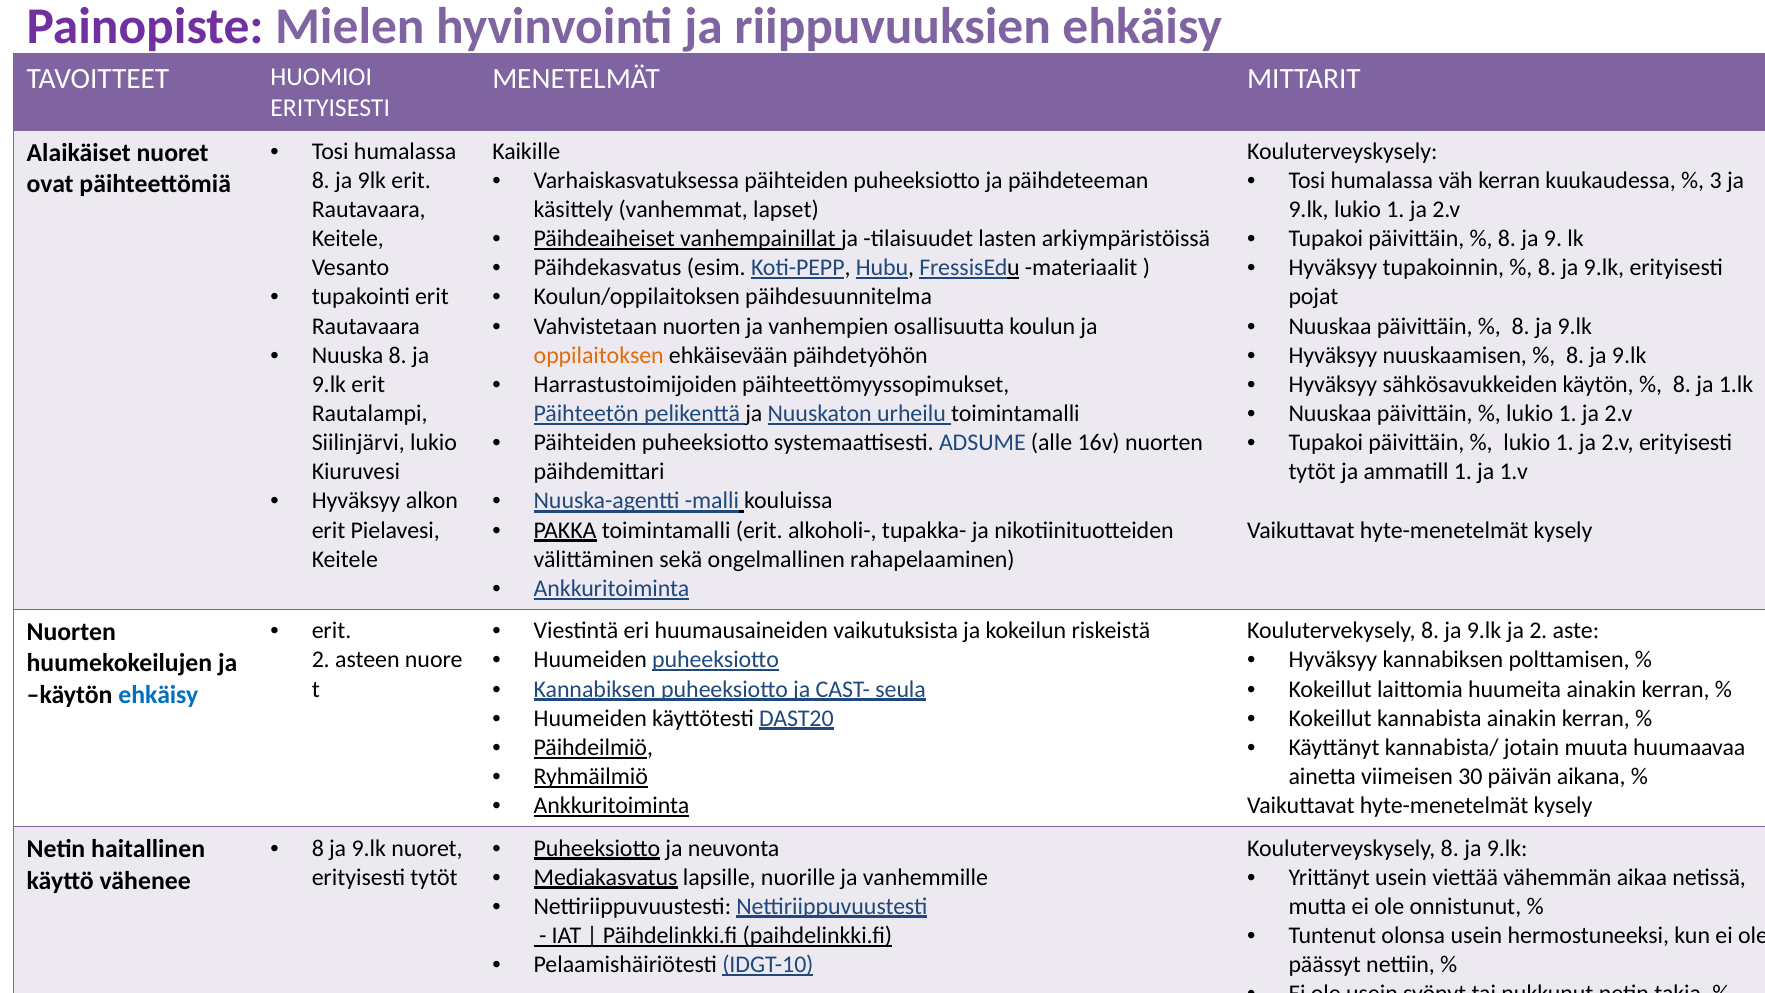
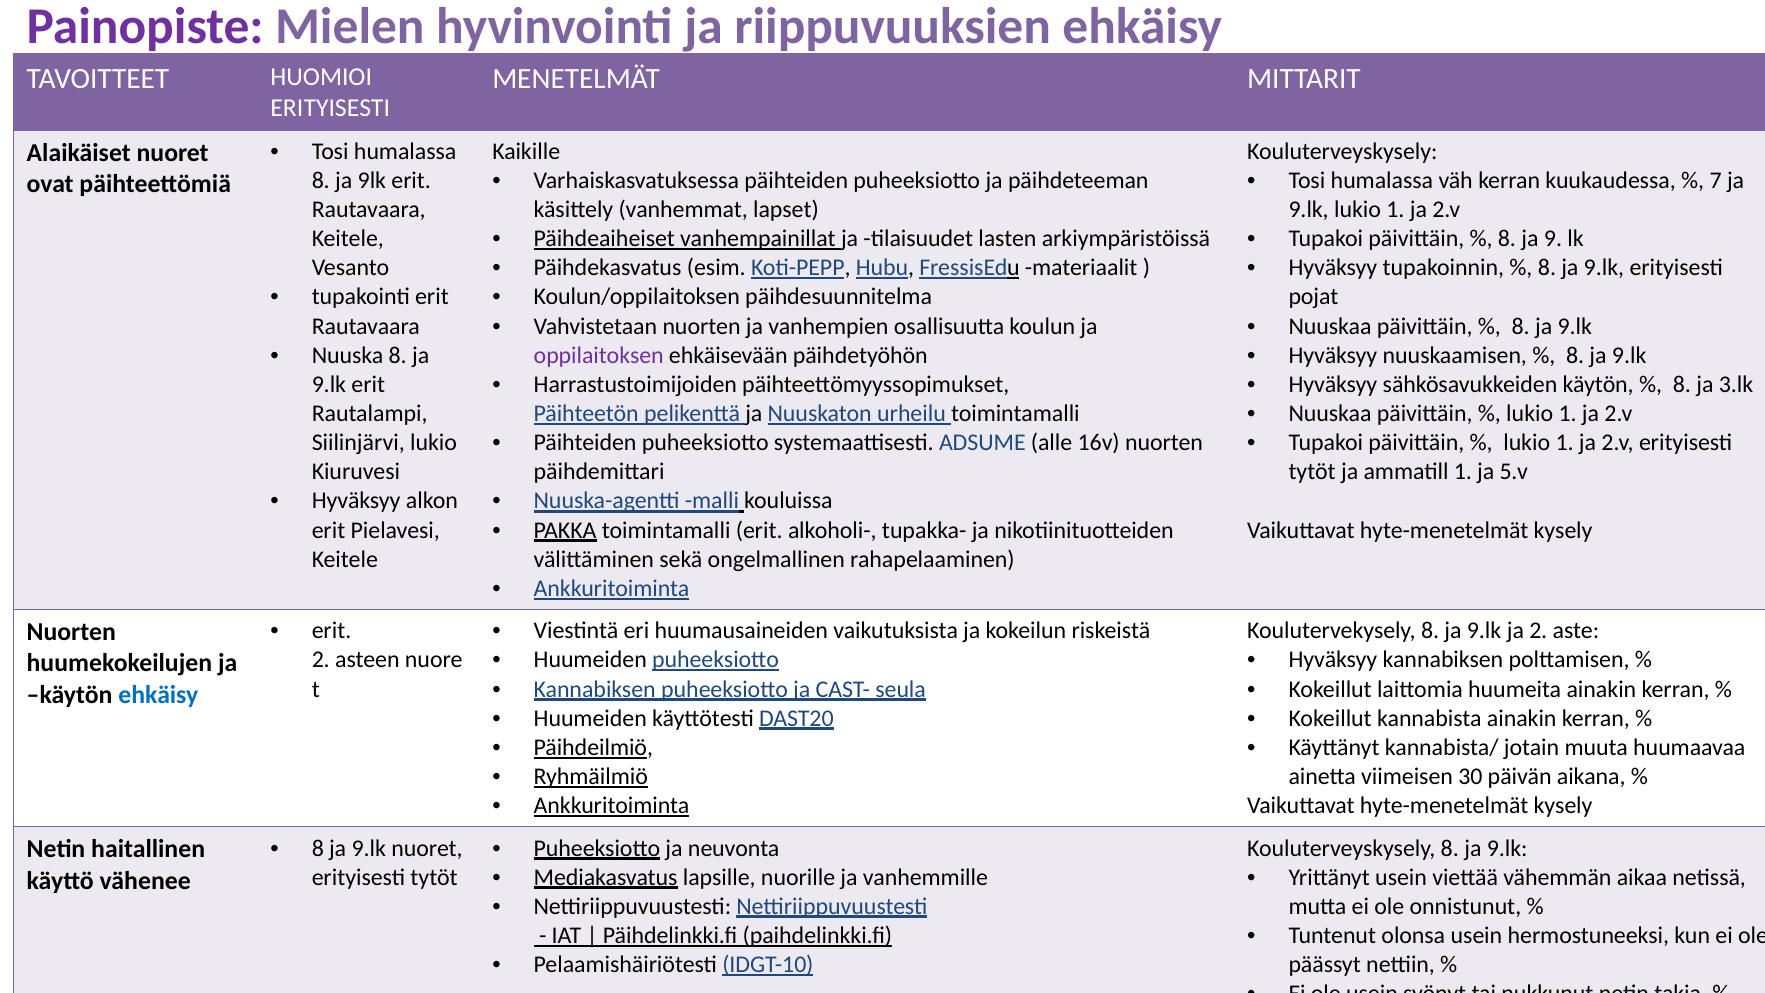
3: 3 -> 7 (1716, 180)
oppilaitoksen colour: orange -> purple (599, 355)
1.lk: 1.lk -> 3.lk (1736, 384)
1.v: 1.v -> 5.v (1514, 472)
